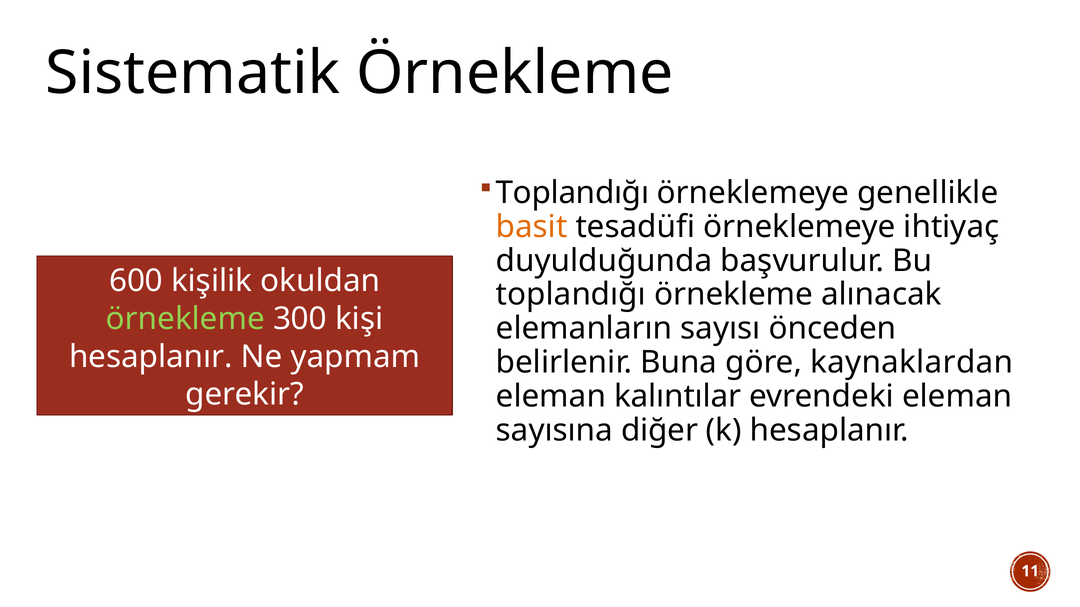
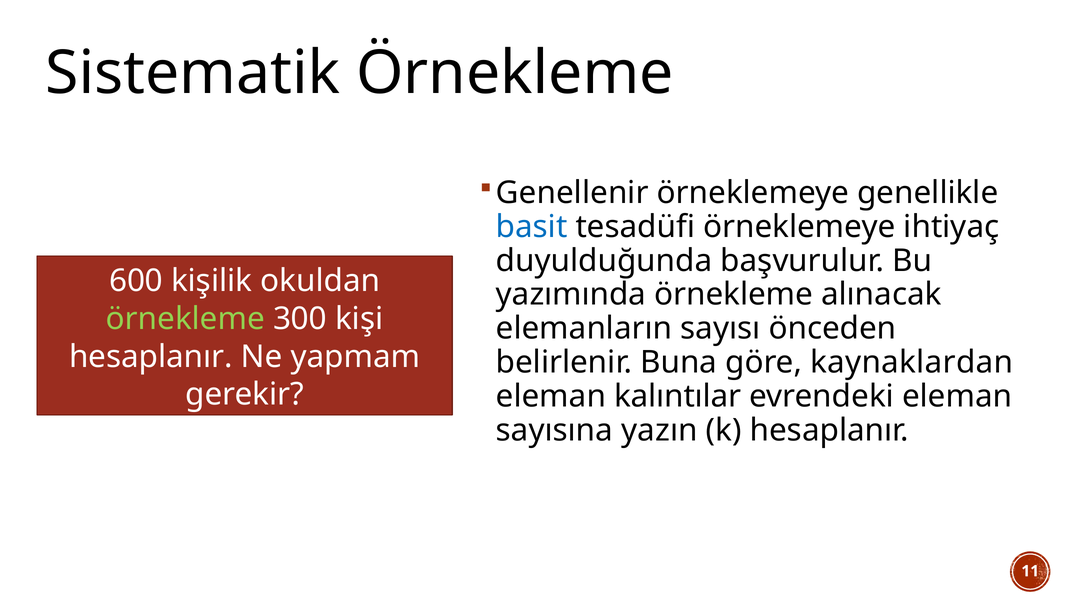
Toplandığı: Toplandığı -> Genellenir (572, 193)
basit colour: orange -> blue (532, 227)
toplandığı: toplandığı -> yazımında (571, 295)
diğer: diğer -> yazın (659, 431)
